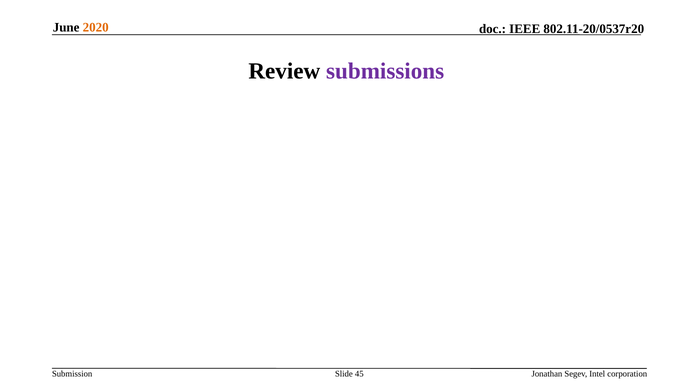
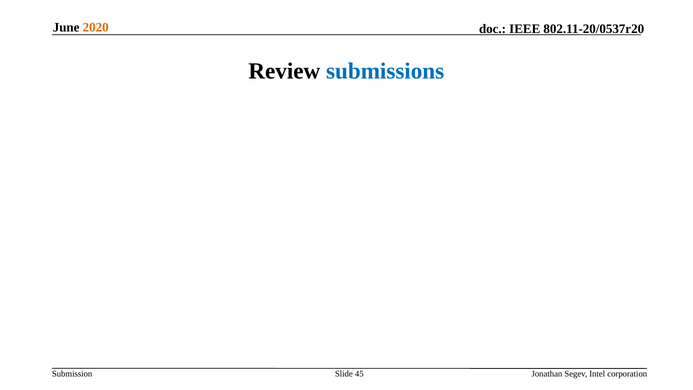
submissions colour: purple -> blue (385, 71)
